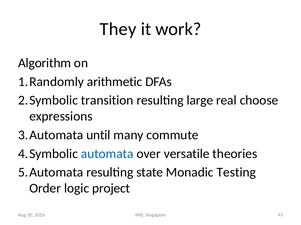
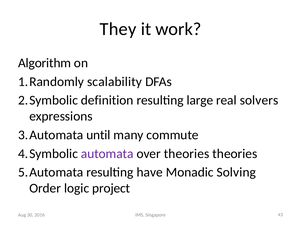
arithmetic: arithmetic -> scalability (115, 82)
transition: transition -> definition (107, 101)
choose: choose -> solvers (259, 101)
automata colour: blue -> purple (107, 154)
over versatile: versatile -> theories (187, 154)
state: state -> have (150, 173)
Testing: Testing -> Solving (236, 173)
